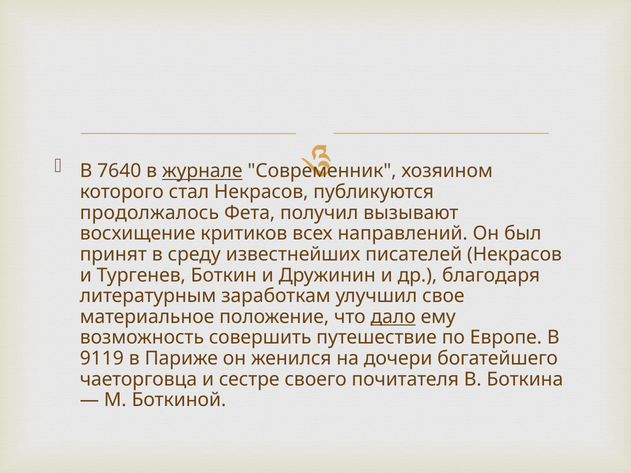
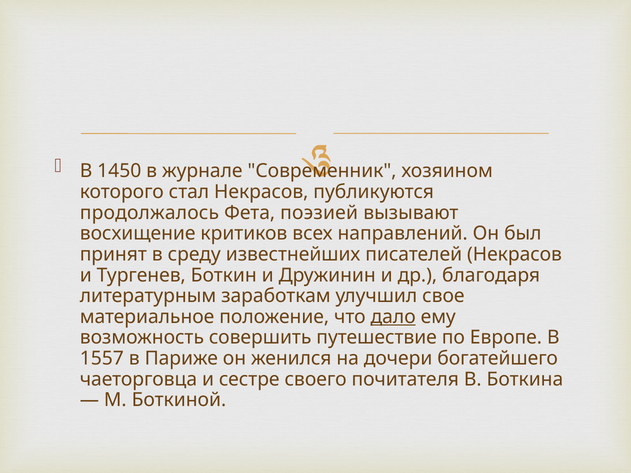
7640: 7640 -> 1450 (119, 171)
журнале underline: present -> none (202, 171)
получил: получил -> поэзией (319, 213)
9119: 9119 -> 1557 (102, 359)
